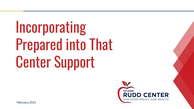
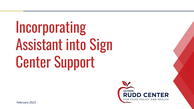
Prepared: Prepared -> Assistant (39, 45)
That: That -> Sign (101, 45)
